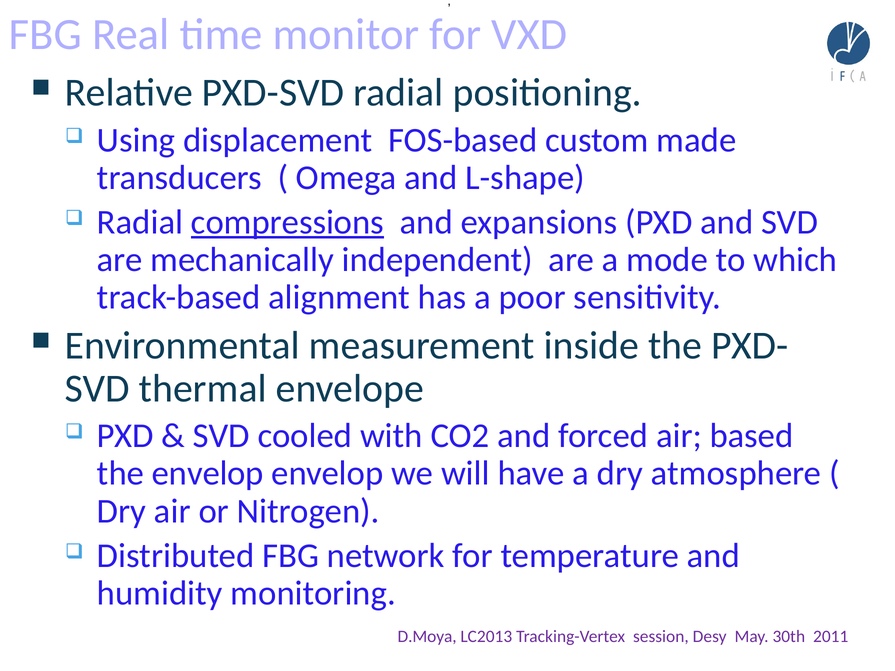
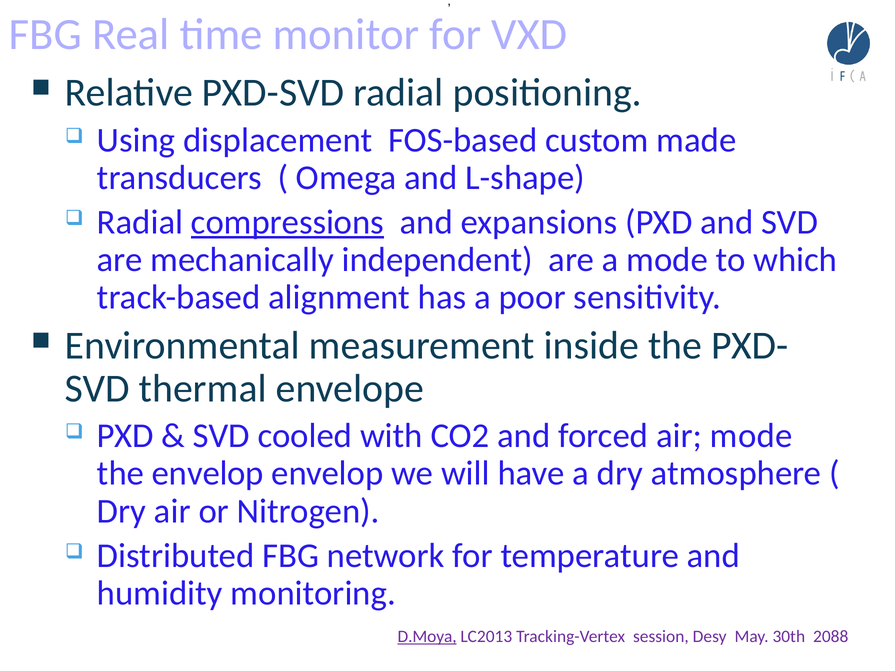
air based: based -> mode (751, 436)
D.Moya underline: none -> present (427, 637)
2011: 2011 -> 2088 (831, 637)
